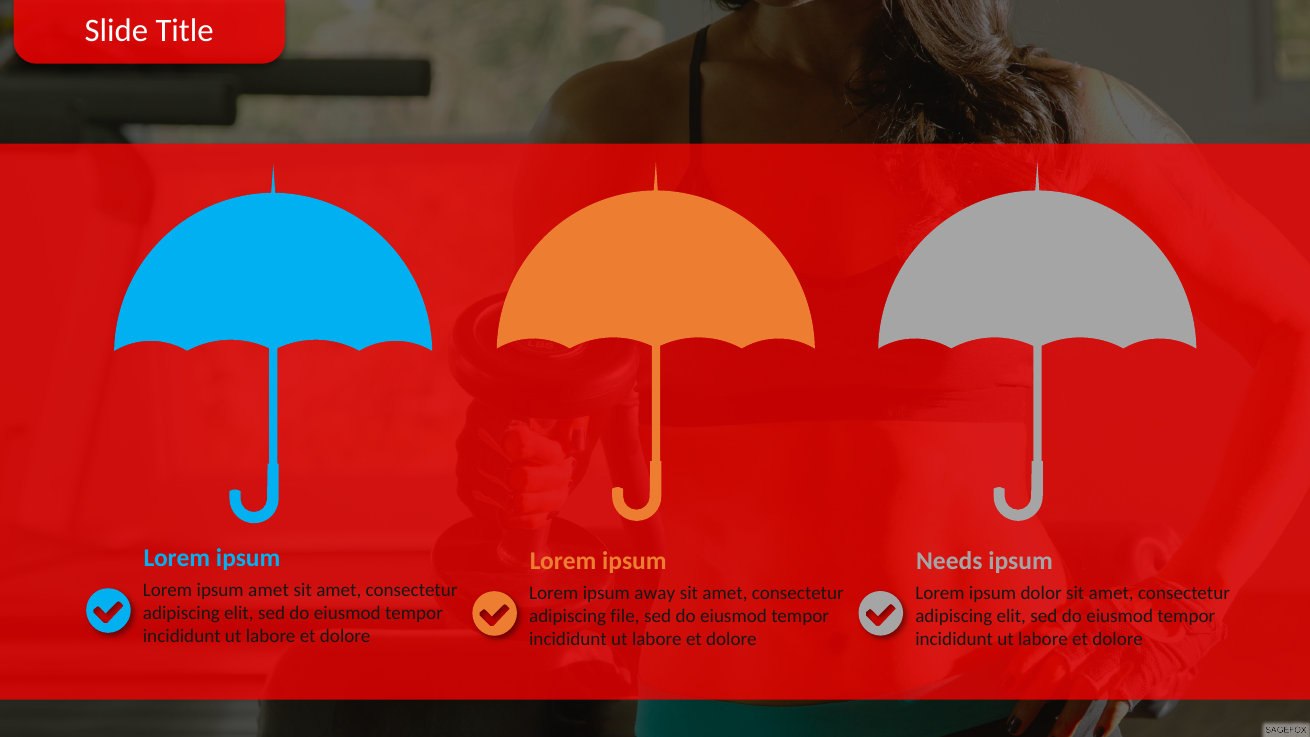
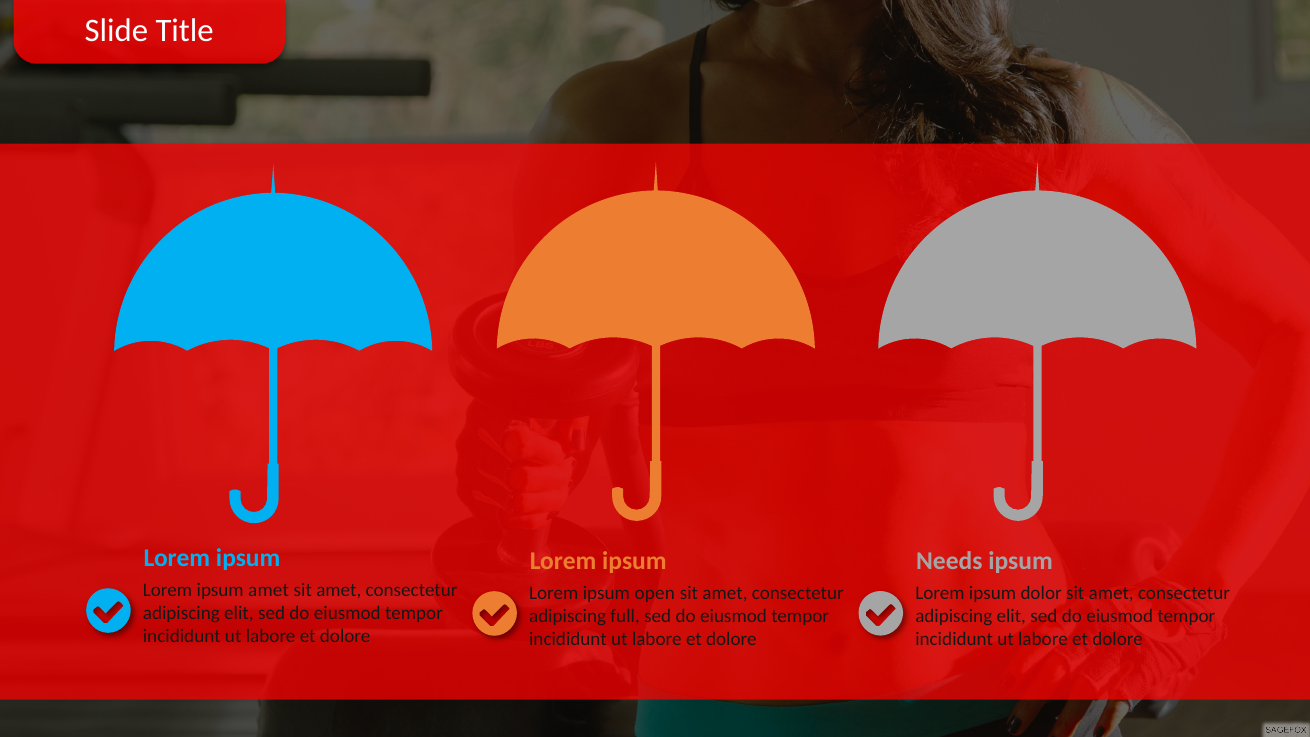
away: away -> open (655, 593)
file: file -> full (625, 616)
